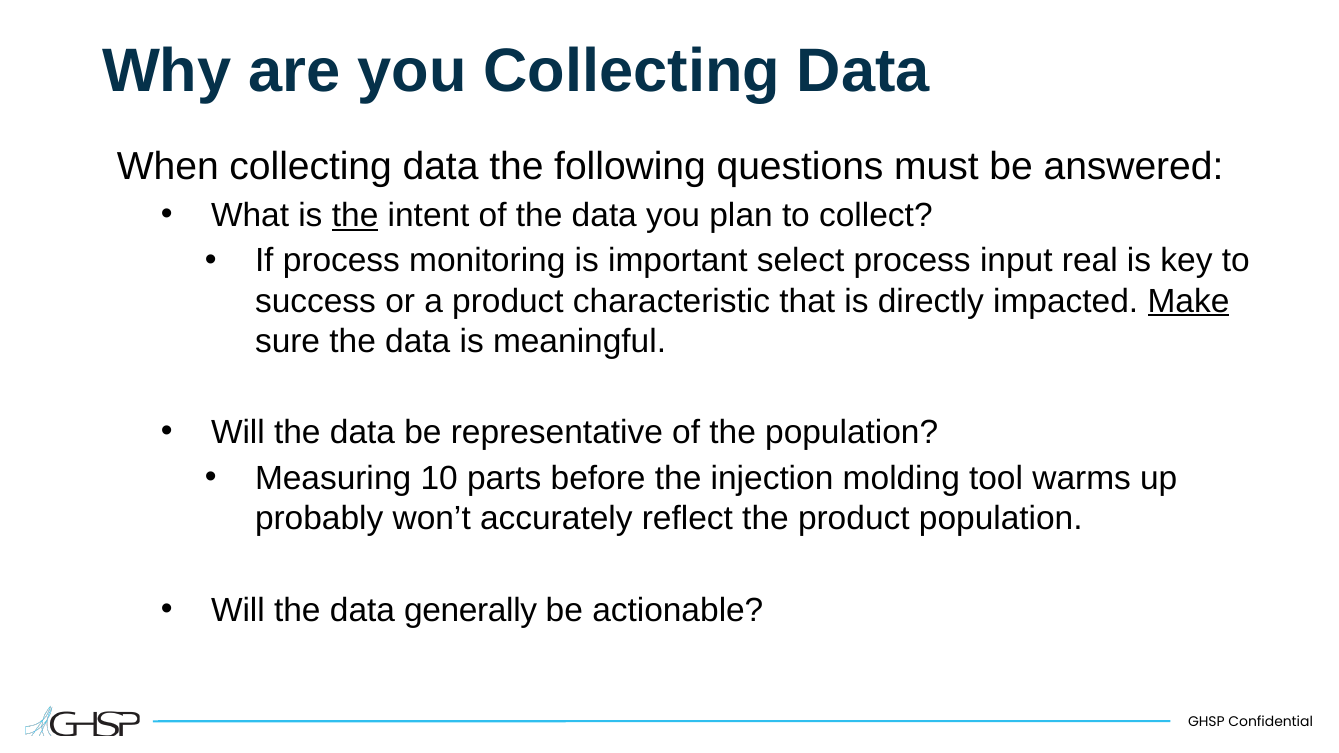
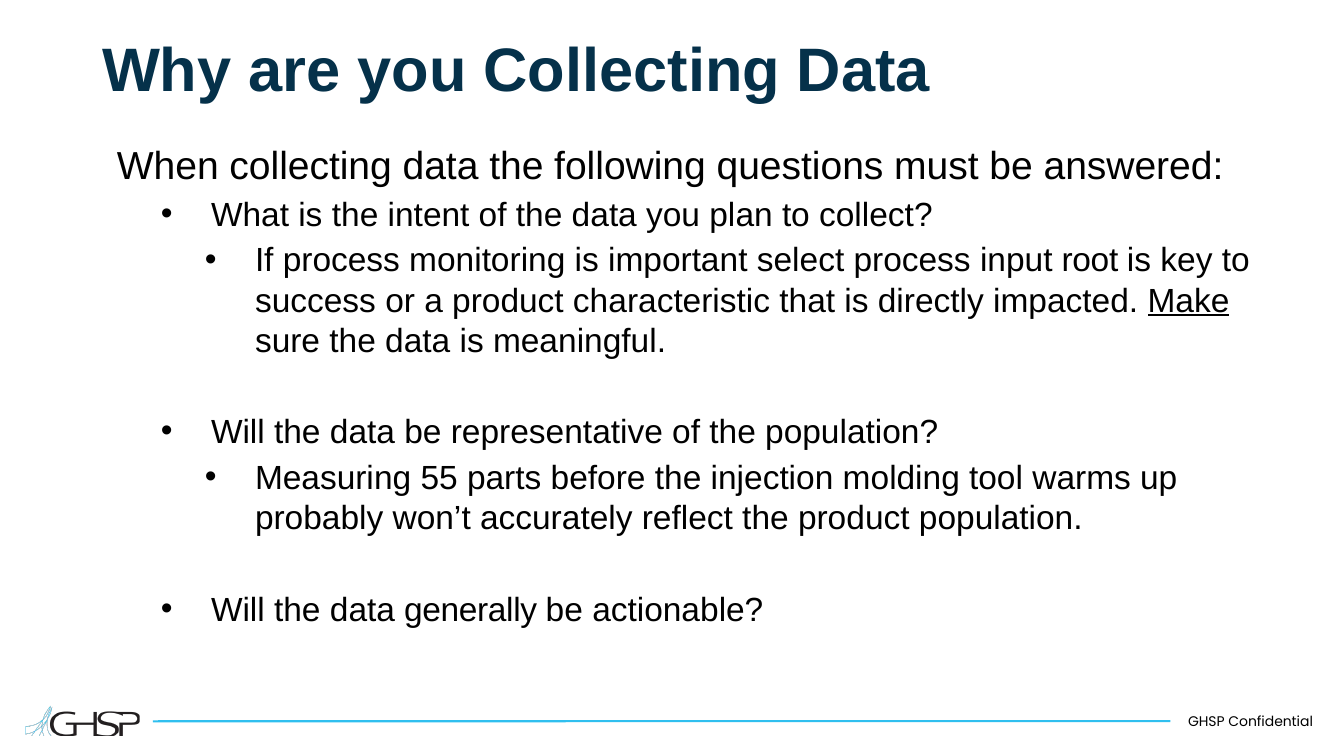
the underline: present -> none (355, 215)
real: real -> root (1090, 261)
10: 10 -> 55 (439, 479)
